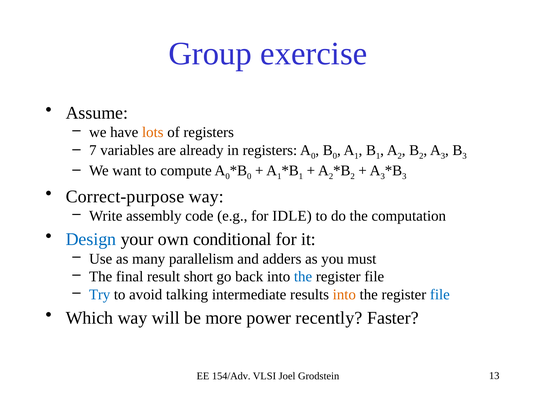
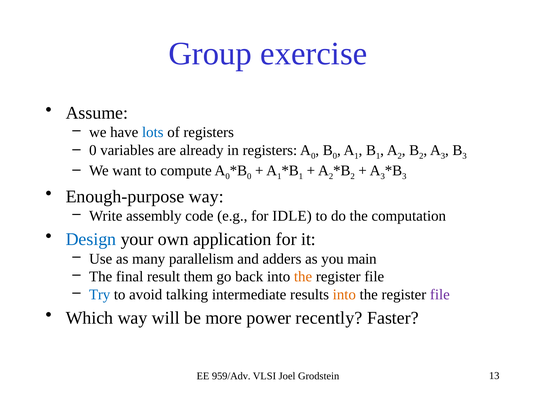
lots colour: orange -> blue (153, 132)
7: 7 -> 0 (93, 150)
Correct-purpose: Correct-purpose -> Enough-purpose (125, 196)
conditional: conditional -> application (232, 239)
must: must -> main (362, 259)
short: short -> them (198, 277)
the colour: blue -> orange (303, 277)
file colour: blue -> purple (440, 295)
154/Adv: 154/Adv -> 959/Adv (231, 376)
